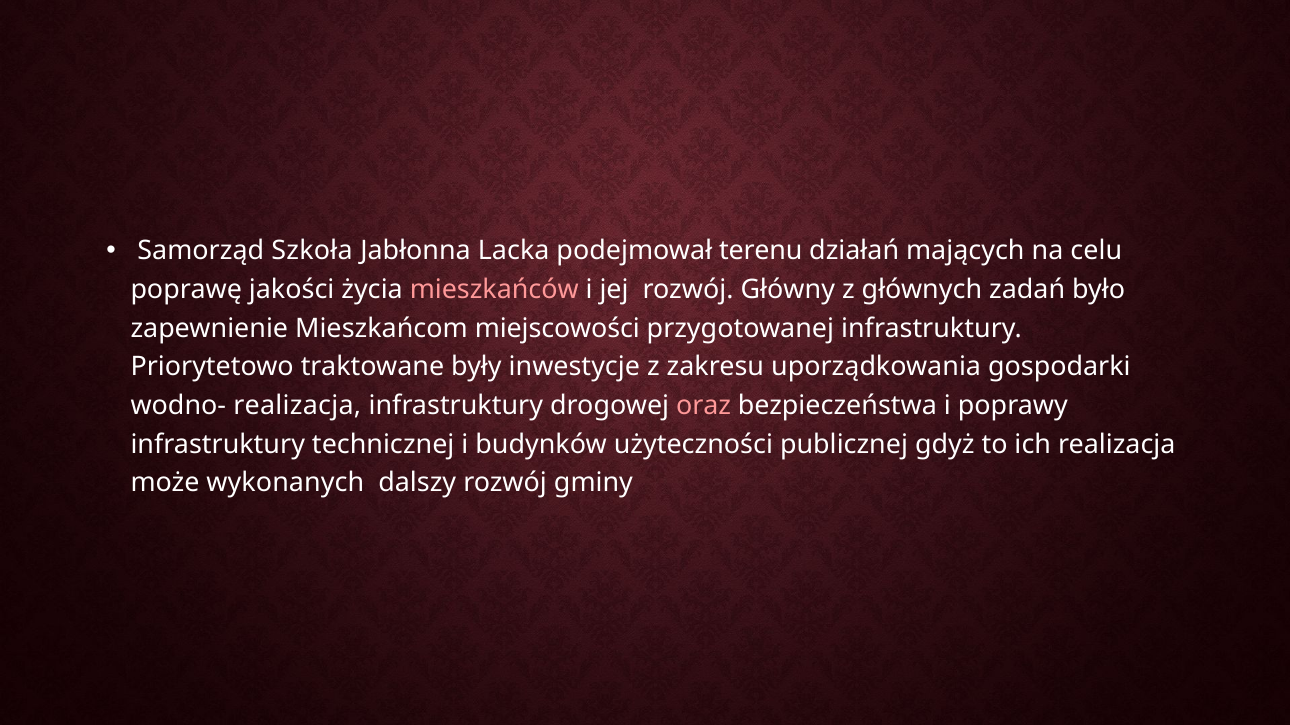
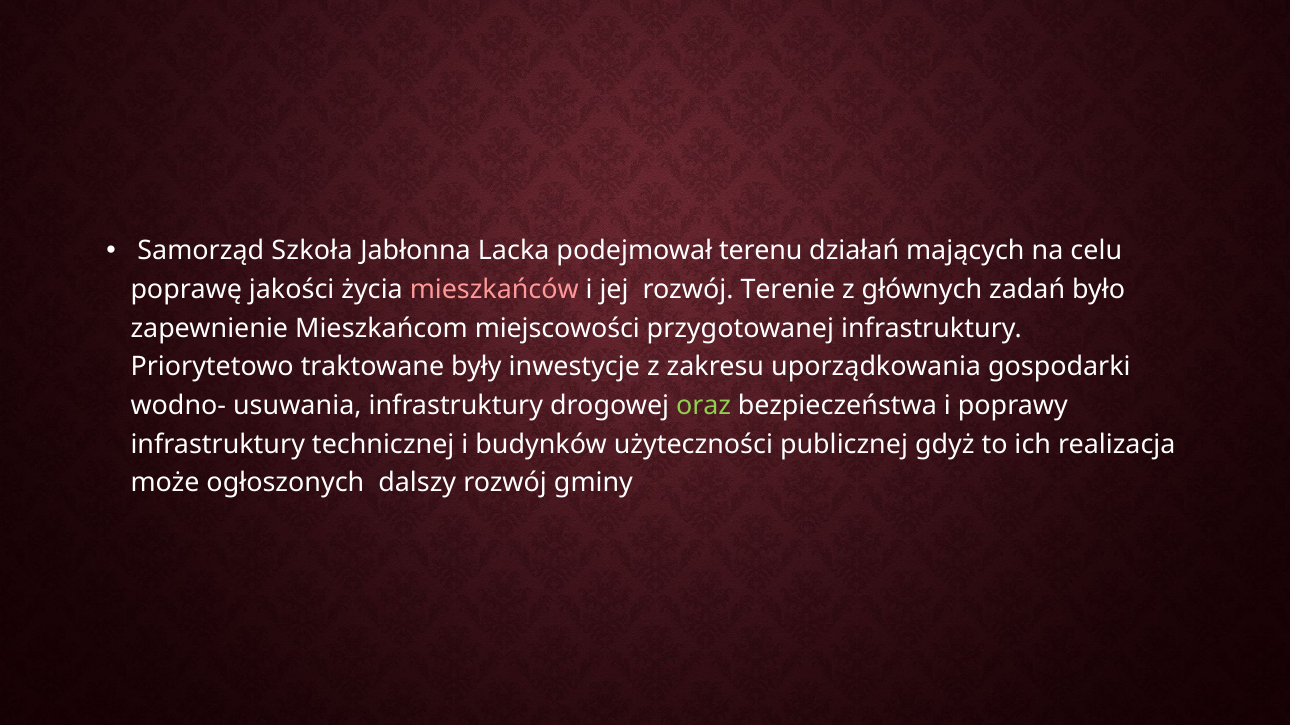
Główny: Główny -> Terenie (788, 290)
wodno- realizacja: realizacja -> usuwania (297, 406)
oraz colour: pink -> light green (704, 406)
wykonanych: wykonanych -> ogłoszonych (285, 483)
